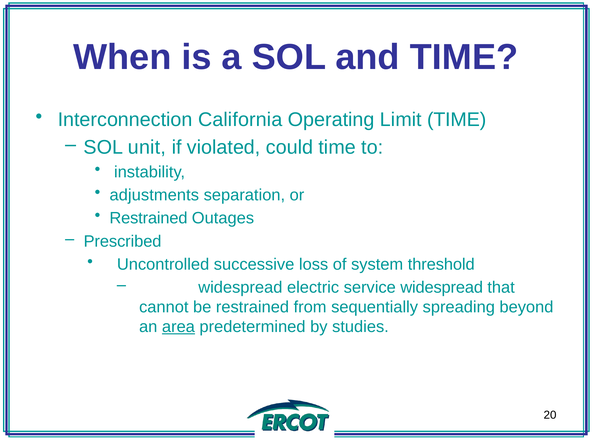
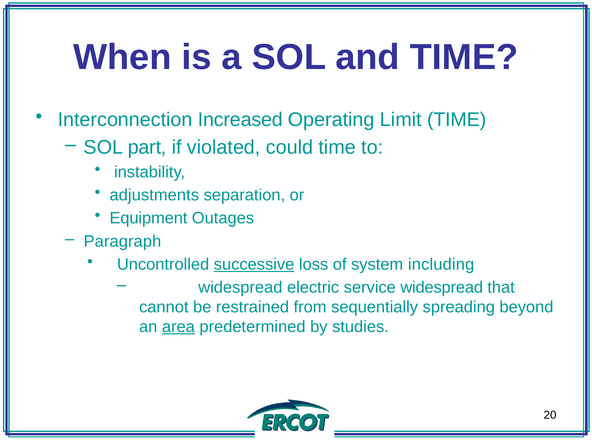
California: California -> Increased (240, 120)
unit: unit -> part (147, 147)
Restrained: Restrained -> Equipment (148, 218)
Prescribed: Prescribed -> Paragraph (122, 241)
successive underline: none -> present (254, 264)
threshold: threshold -> including (441, 264)
